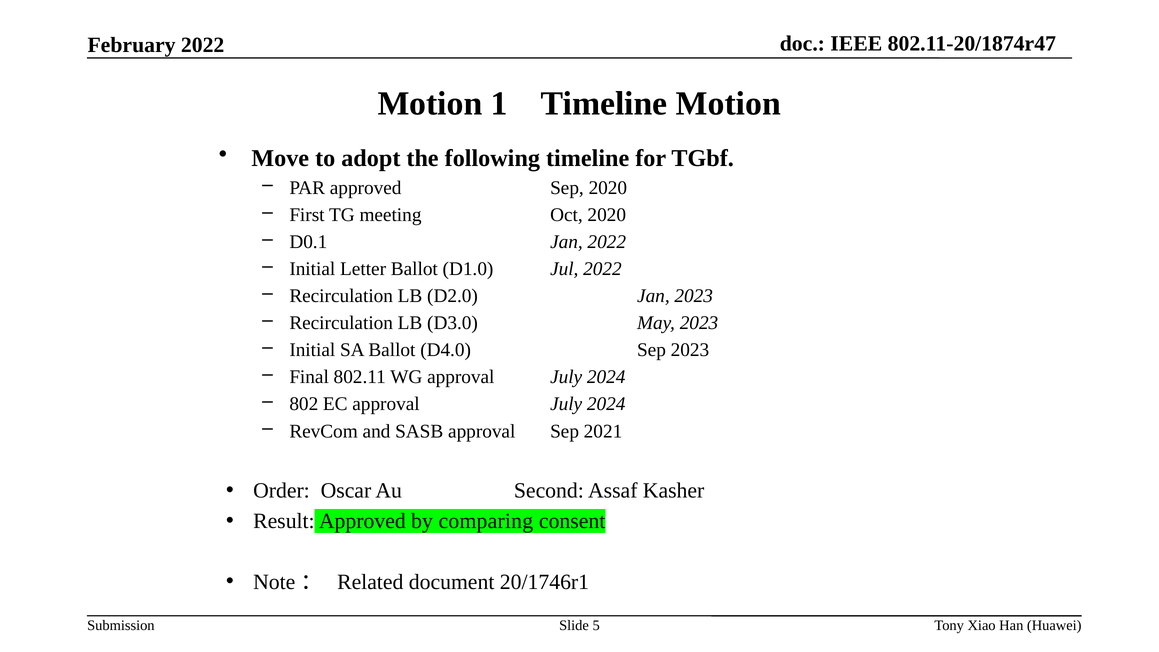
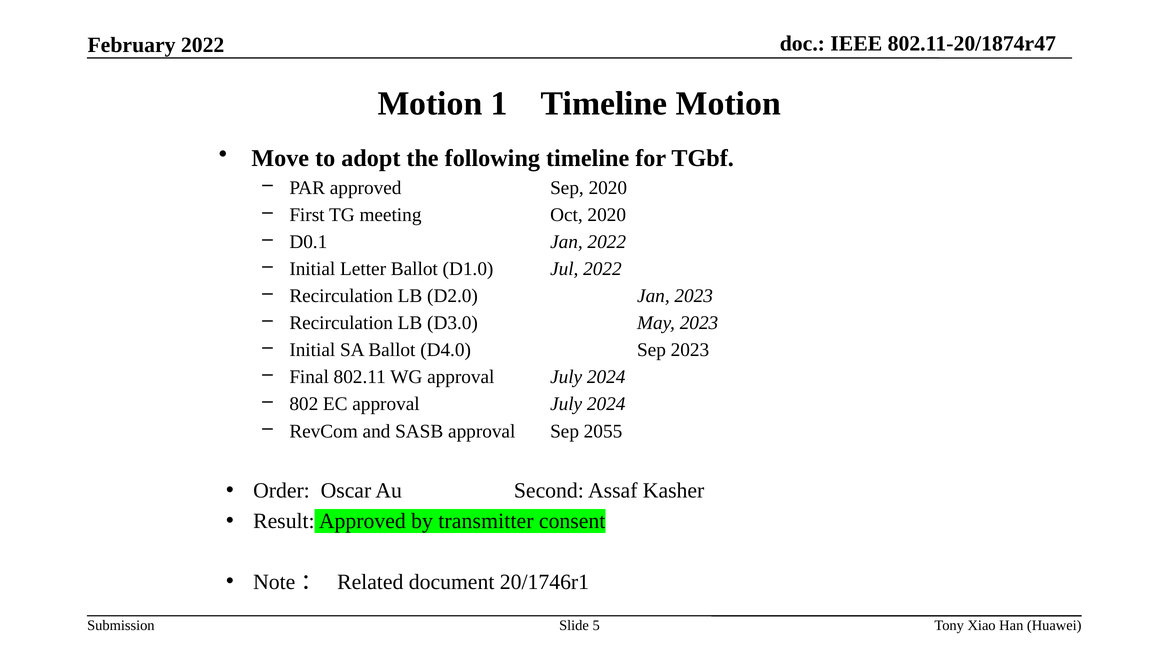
2021: 2021 -> 2055 (603, 431)
comparing: comparing -> transmitter (486, 521)
